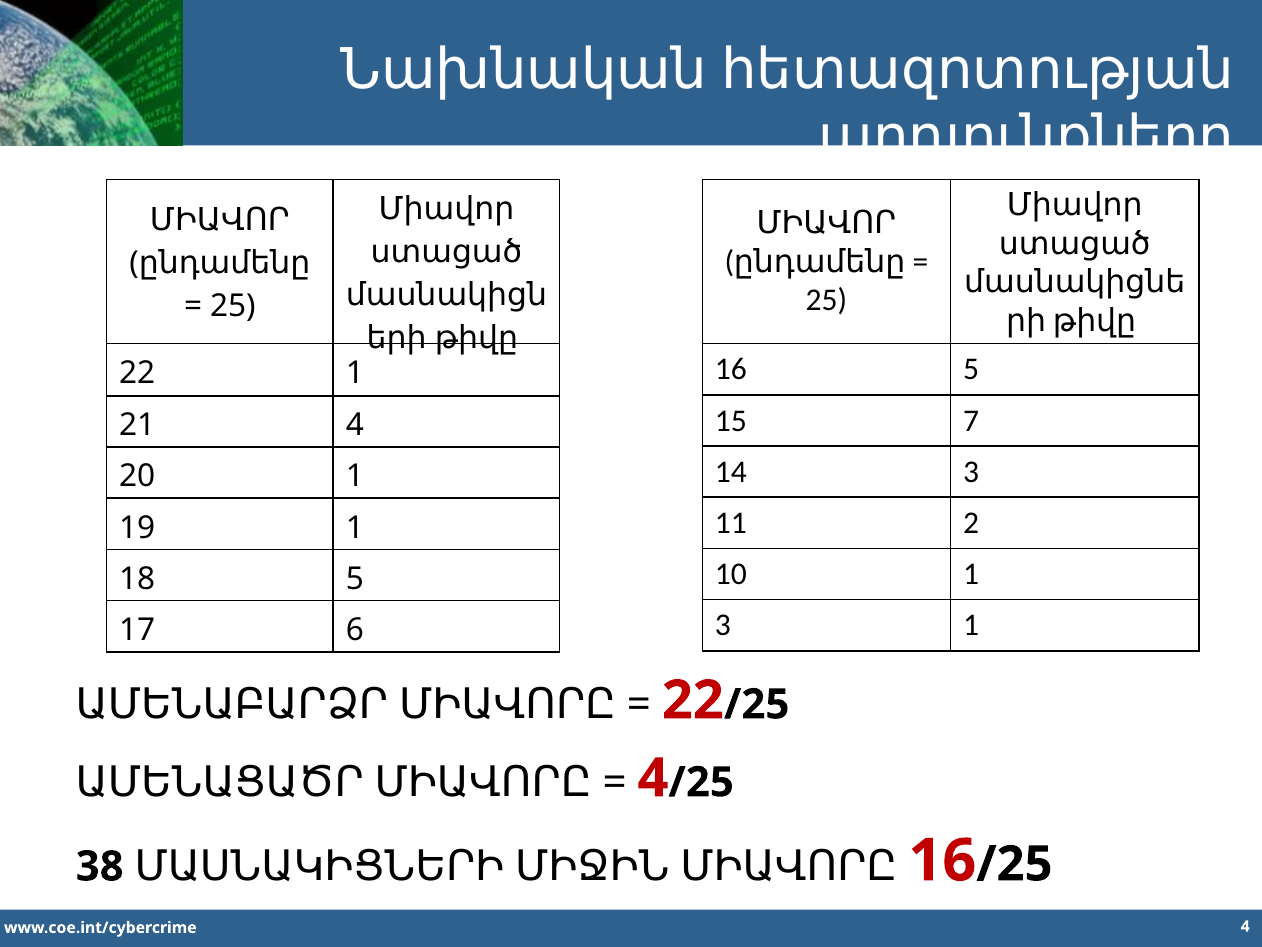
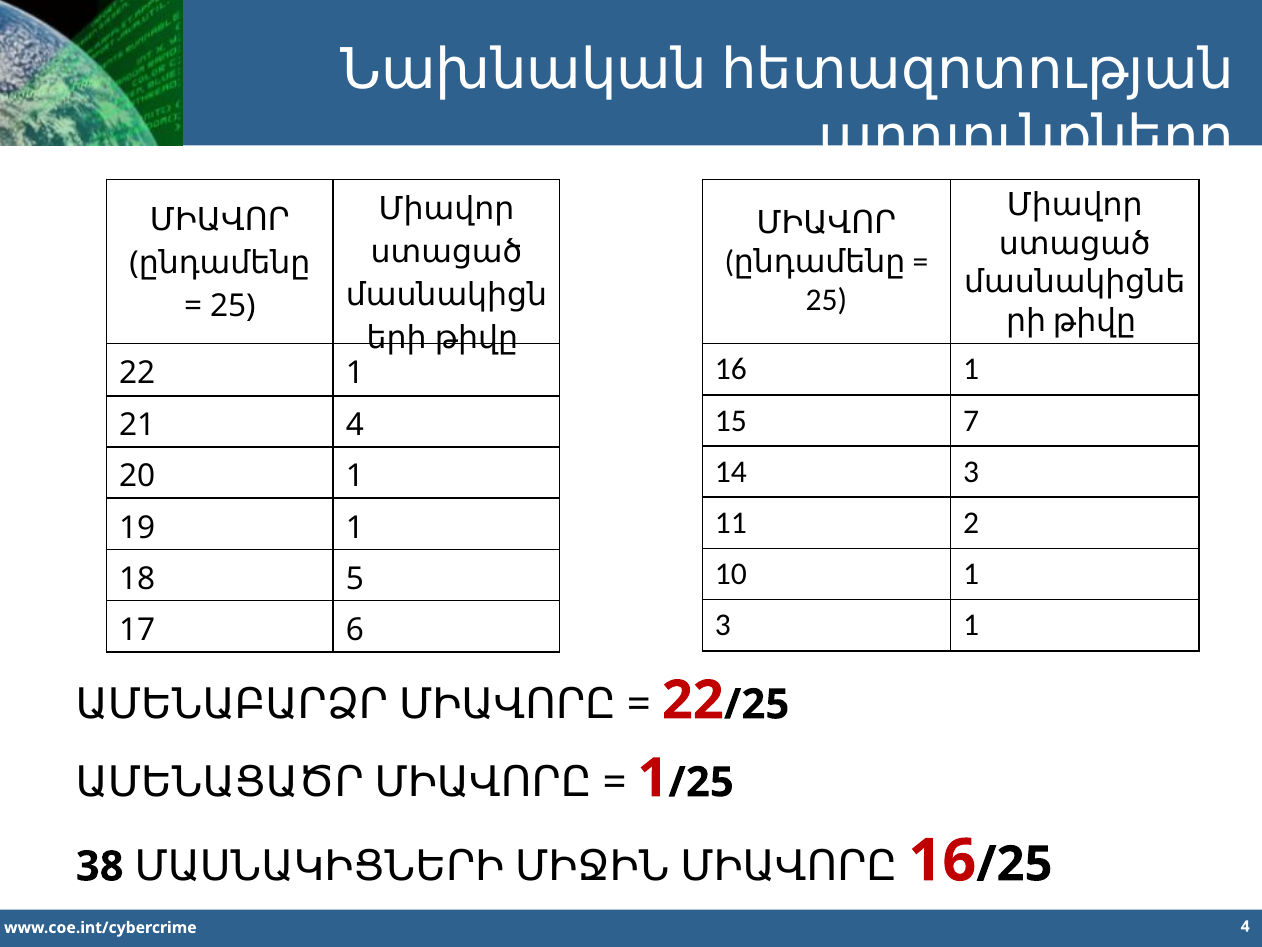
16 5: 5 -> 1 (971, 369)
ՄԻԱՎՈՐԸ 4: 4 -> 1 (653, 778)
